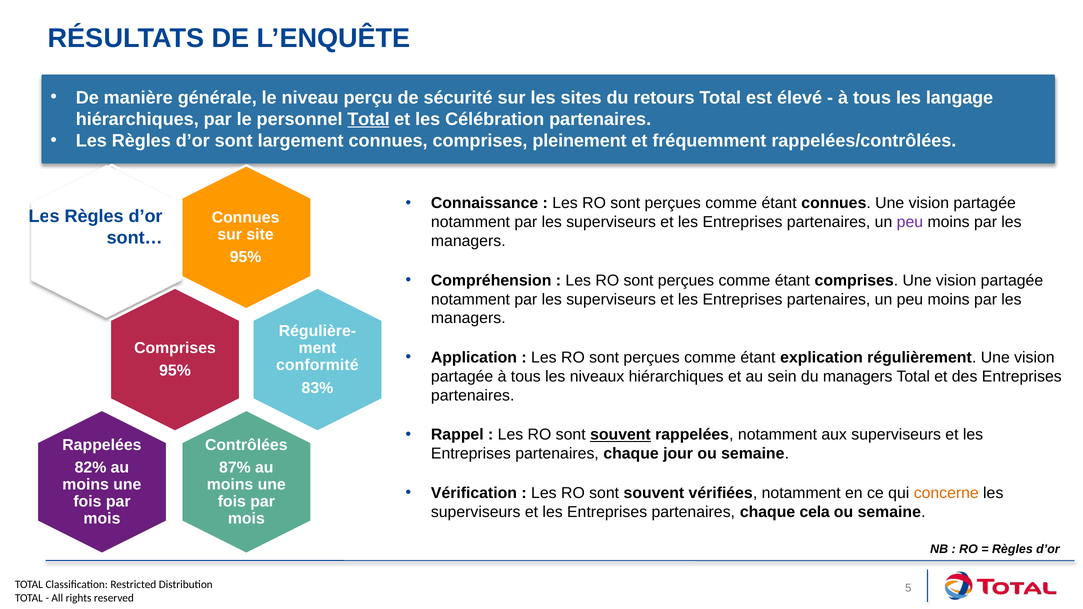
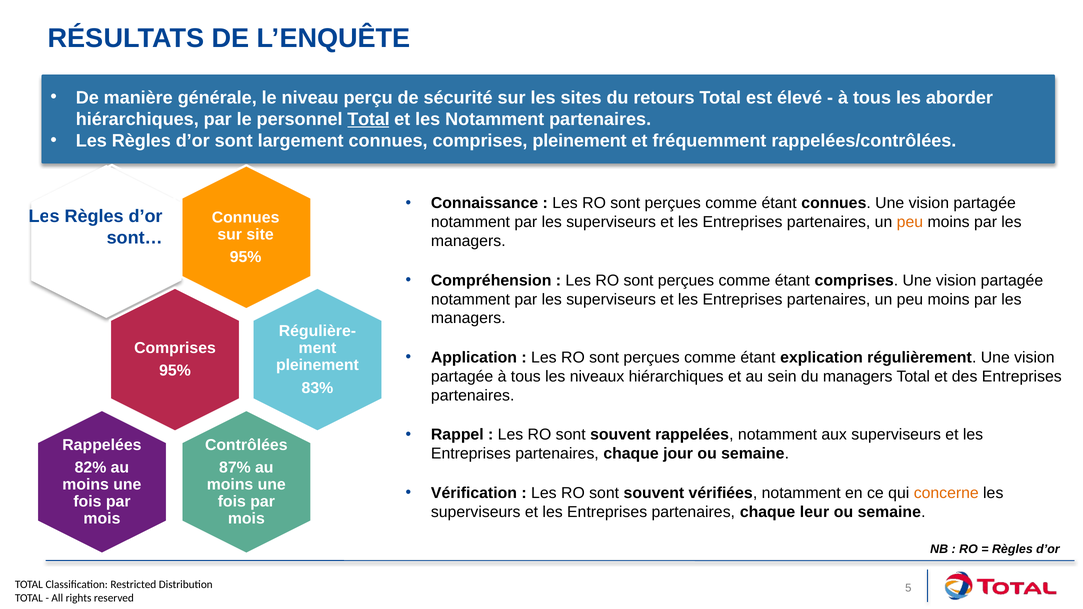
langage: langage -> aborder (959, 98)
les Célébration: Célébration -> Notamment (495, 119)
peu colour: purple -> orange (910, 222)
conformité: conformité -> pleinement (317, 365)
souvent underline: present -> none (620, 435)
cela: cela -> leur (814, 512)
